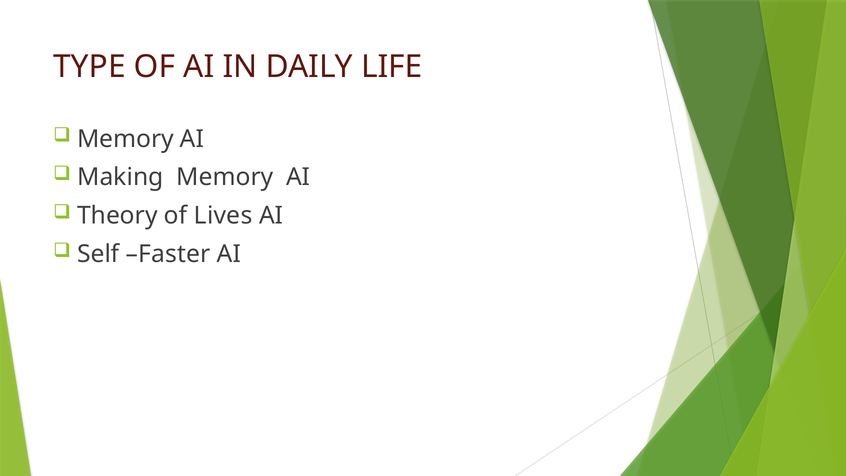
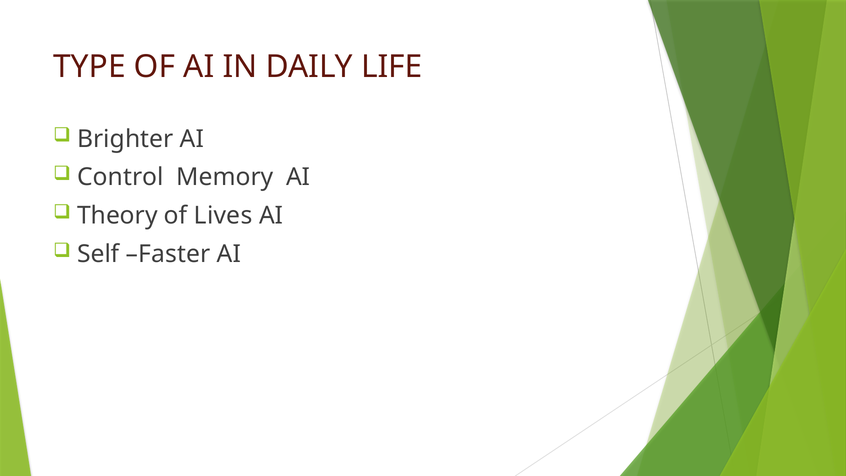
Memory: Memory -> Brighter (125, 139)
Making: Making -> Control (120, 177)
